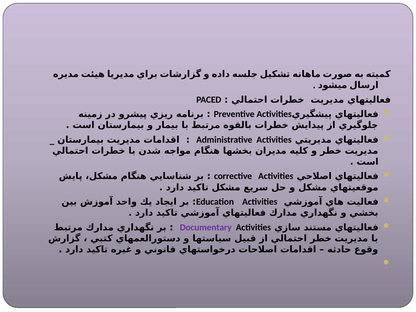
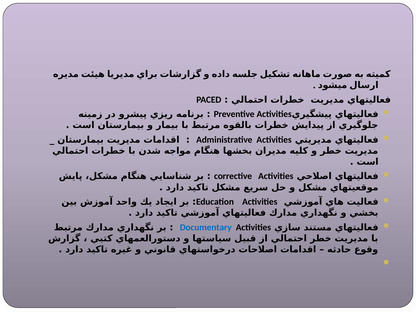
Documentary colour: purple -> blue (206, 227)
